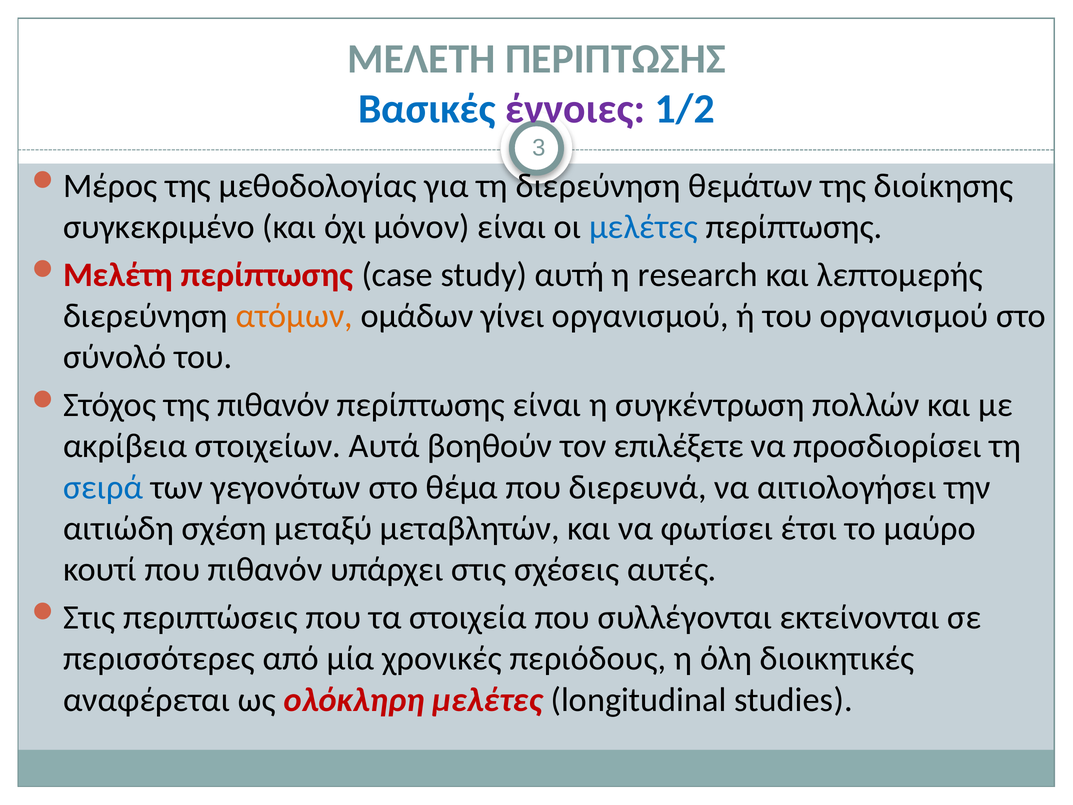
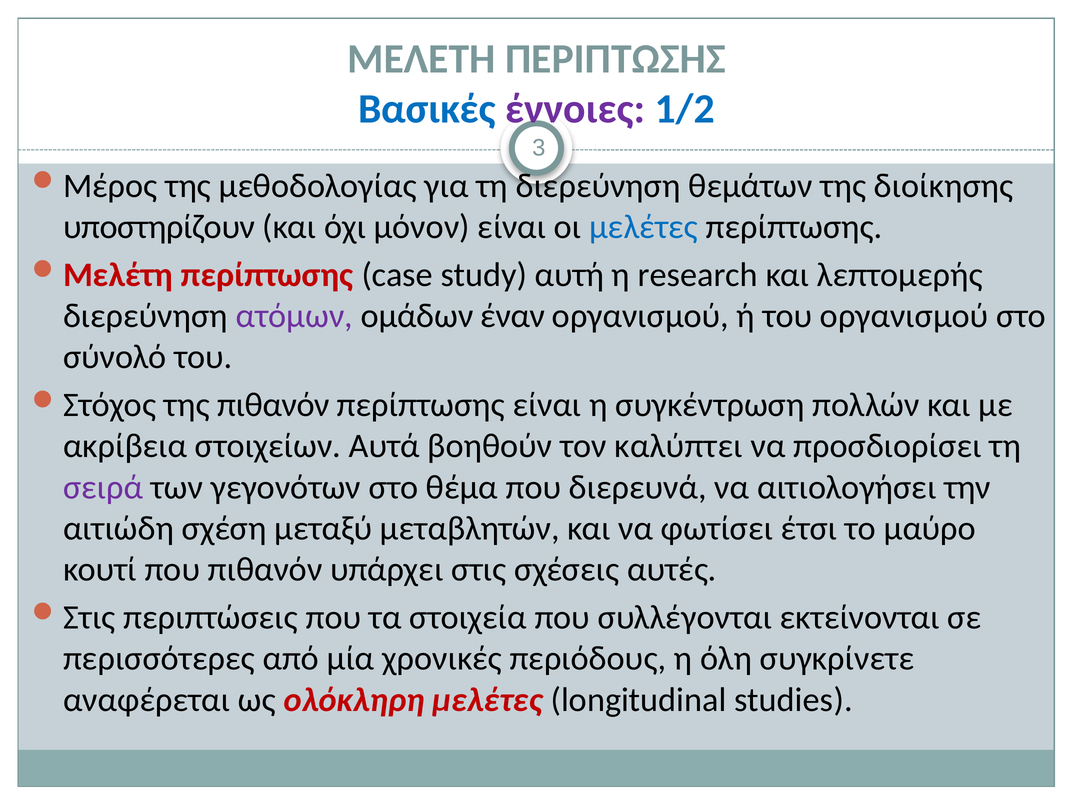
συγκεκριμένο: συγκεκριμένο -> υποστηρίζουν (159, 227)
ατόμων colour: orange -> purple (294, 316)
γίνει: γίνει -> έναν (513, 316)
επιλέξετε: επιλέξετε -> καλύπτει (678, 446)
σειρά colour: blue -> purple (103, 487)
διοικητικές: διοικητικές -> συγκρίνετε (837, 658)
